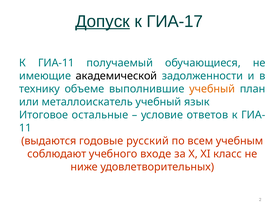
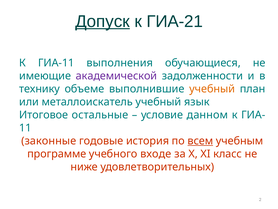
ГИА-17: ГИА-17 -> ГИА-21 (175, 21)
получаемый: получаемый -> выполнения (120, 63)
академической colour: black -> purple (116, 76)
ответов: ответов -> данном (207, 115)
выдаются: выдаются -> законные (49, 141)
русский: русский -> история (148, 141)
всем underline: none -> present (200, 141)
соблюдают: соблюдают -> программе (57, 154)
